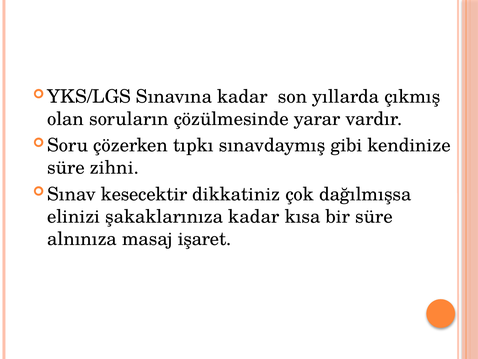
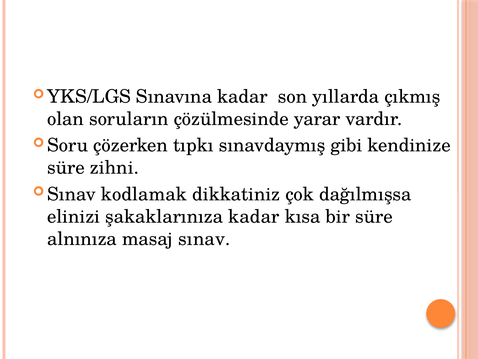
kesecektir: kesecektir -> kodlamak (144, 194)
işaret: işaret -> sınav (204, 239)
